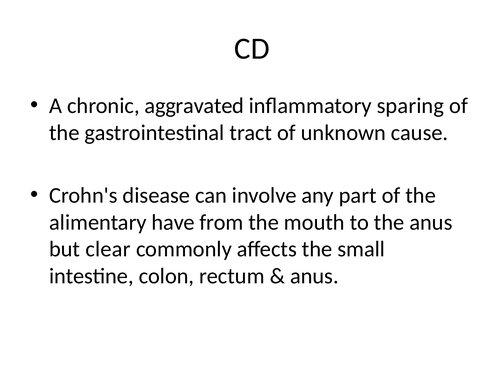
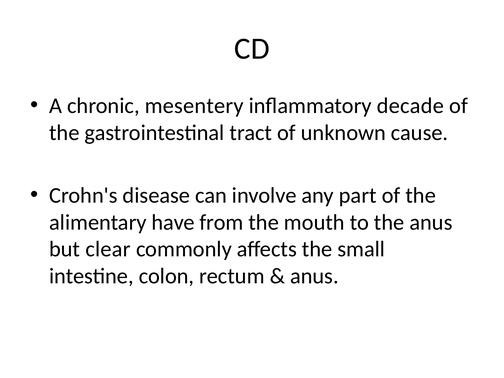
aggravated: aggravated -> mesentery (194, 106)
sparing: sparing -> decade (410, 106)
